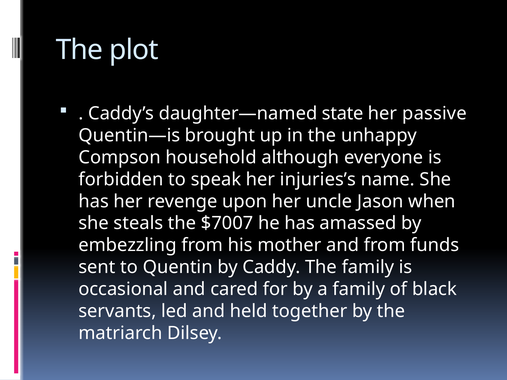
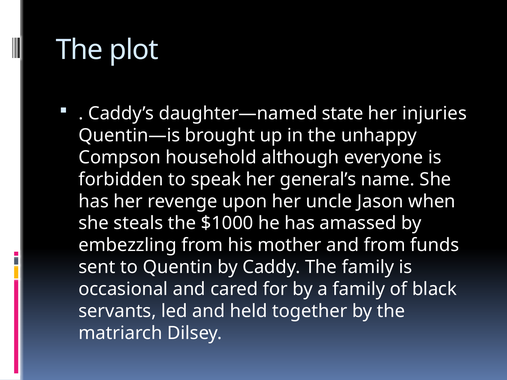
passive: passive -> injuries (435, 114)
injuries’s: injuries’s -> general’s (318, 180)
$7007: $7007 -> $1000 (227, 223)
